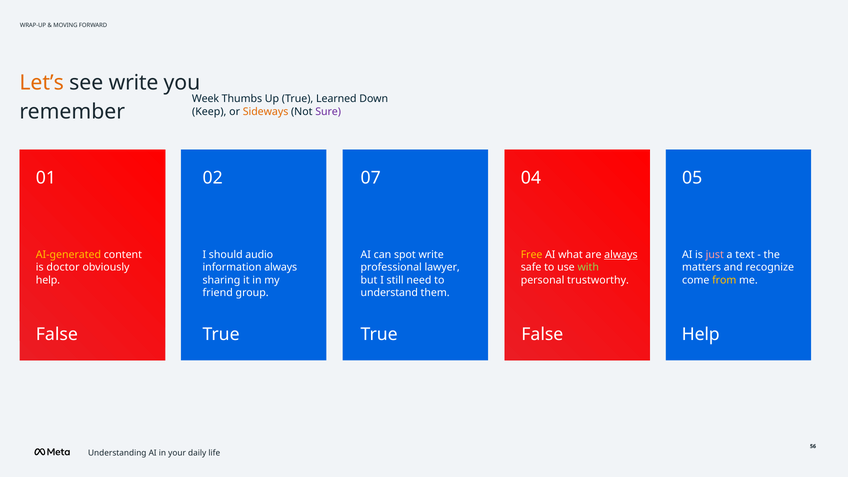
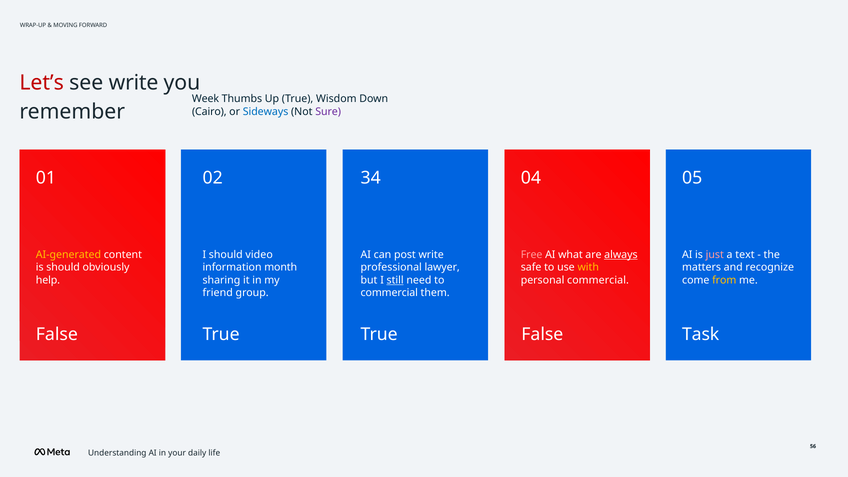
Let’s colour: orange -> red (42, 83)
Learned: Learned -> Wisdom (336, 99)
Keep: Keep -> Cairo (209, 112)
Sideways colour: orange -> blue (266, 112)
07: 07 -> 34 (371, 178)
audio: audio -> video (259, 255)
spot: spot -> post (405, 255)
Free colour: yellow -> pink (532, 255)
is doctor: doctor -> should (63, 267)
information always: always -> month (281, 267)
with colour: light green -> yellow (588, 267)
still underline: none -> present (395, 280)
personal trustworthy: trustworthy -> commercial (598, 280)
understand: understand -> commercial (389, 293)
False Help: Help -> Task (701, 334)
